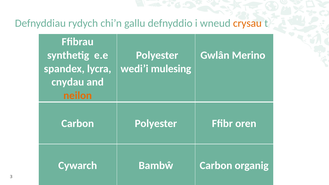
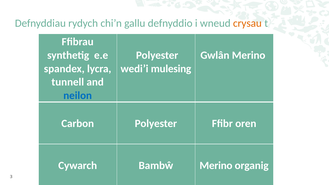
cnydau: cnydau -> tunnell (68, 82)
neilon colour: orange -> blue (78, 95)
Bambŵ Carbon: Carbon -> Merino (216, 166)
